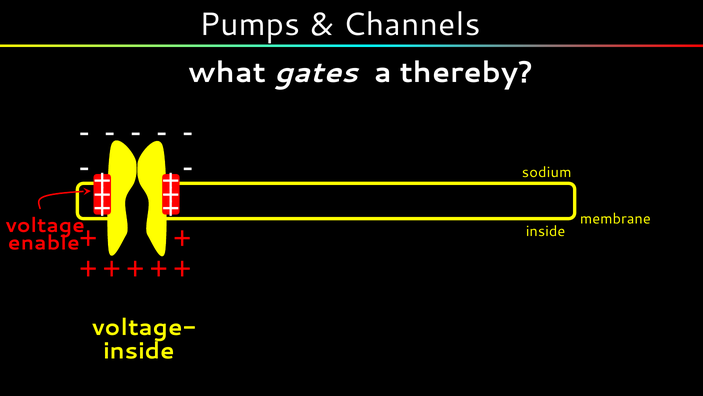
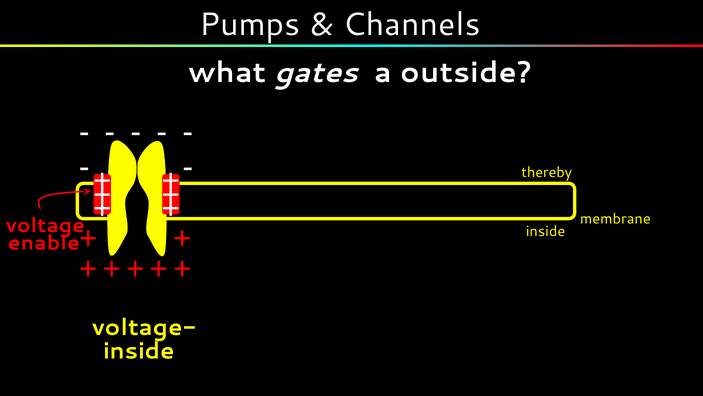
thereby: thereby -> outside (466, 72)
sodium: sodium -> thereby (547, 172)
